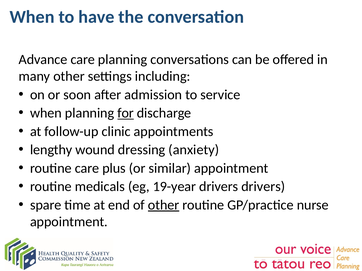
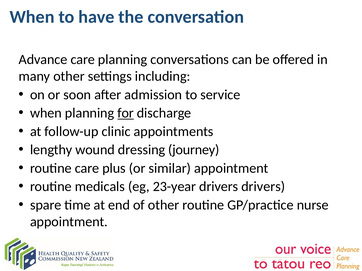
anxiety: anxiety -> journey (194, 150)
19-year: 19-year -> 23-year (174, 187)
other underline: present -> none (164, 205)
